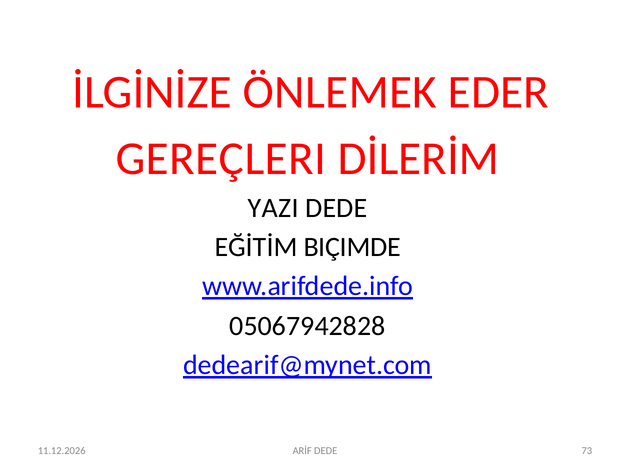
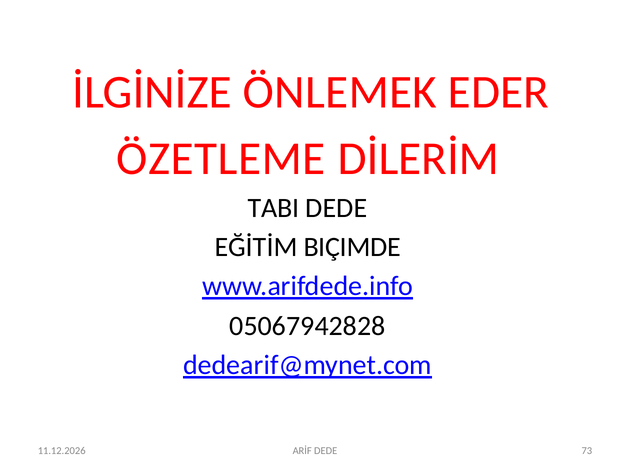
GEREÇLERI: GEREÇLERI -> ÖZETLEME (221, 159)
YAZI: YAZI -> TABI (273, 208)
